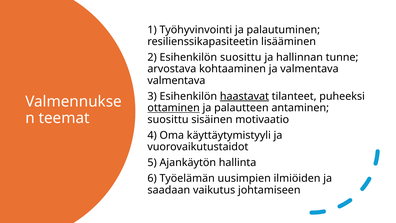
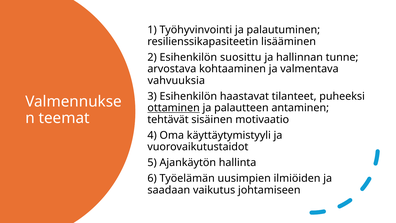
valmentava: valmentava -> vahvuuksia (176, 80)
haastavat underline: present -> none (244, 96)
suosittu: suosittu -> tehtävät (168, 119)
